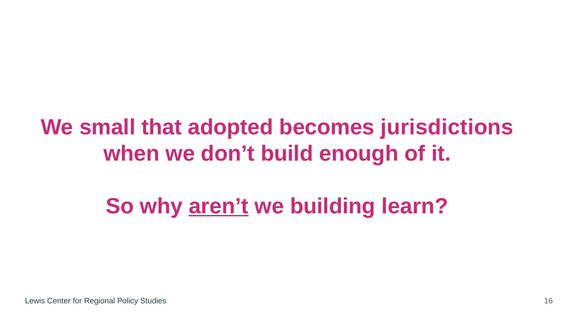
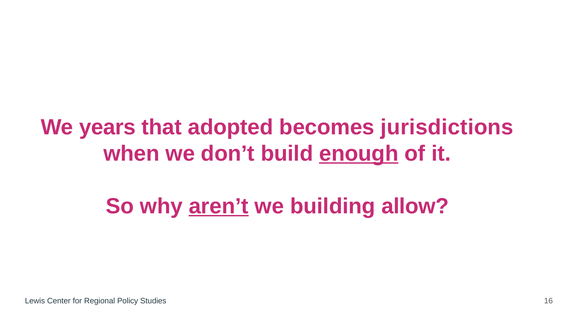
small: small -> years (108, 127)
enough underline: none -> present (359, 154)
learn: learn -> allow (415, 207)
